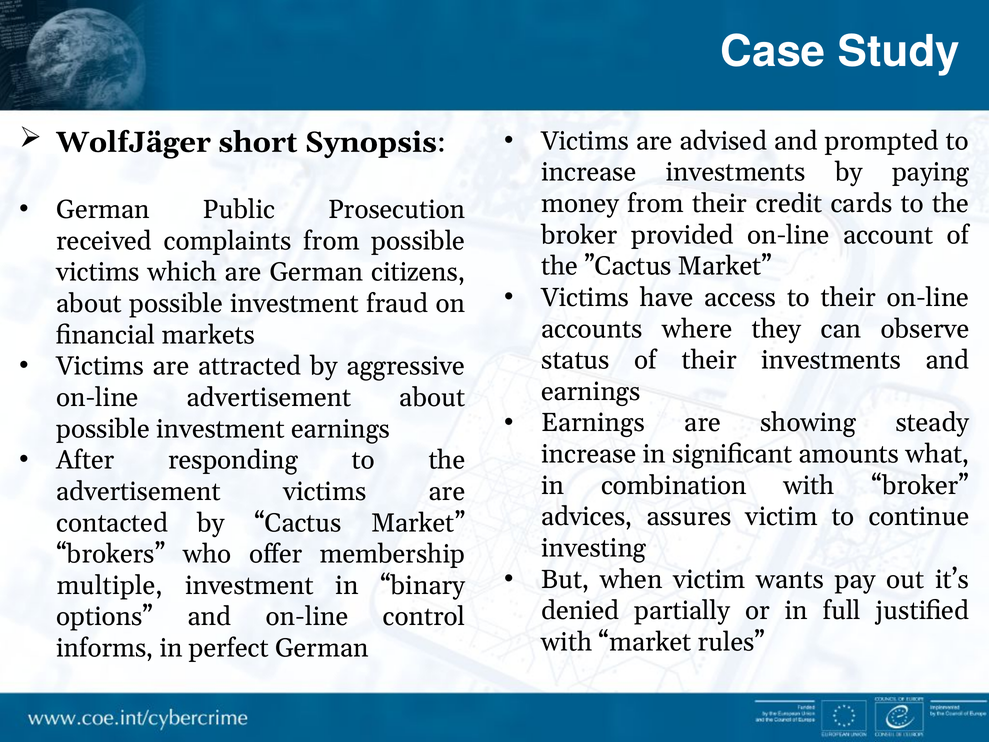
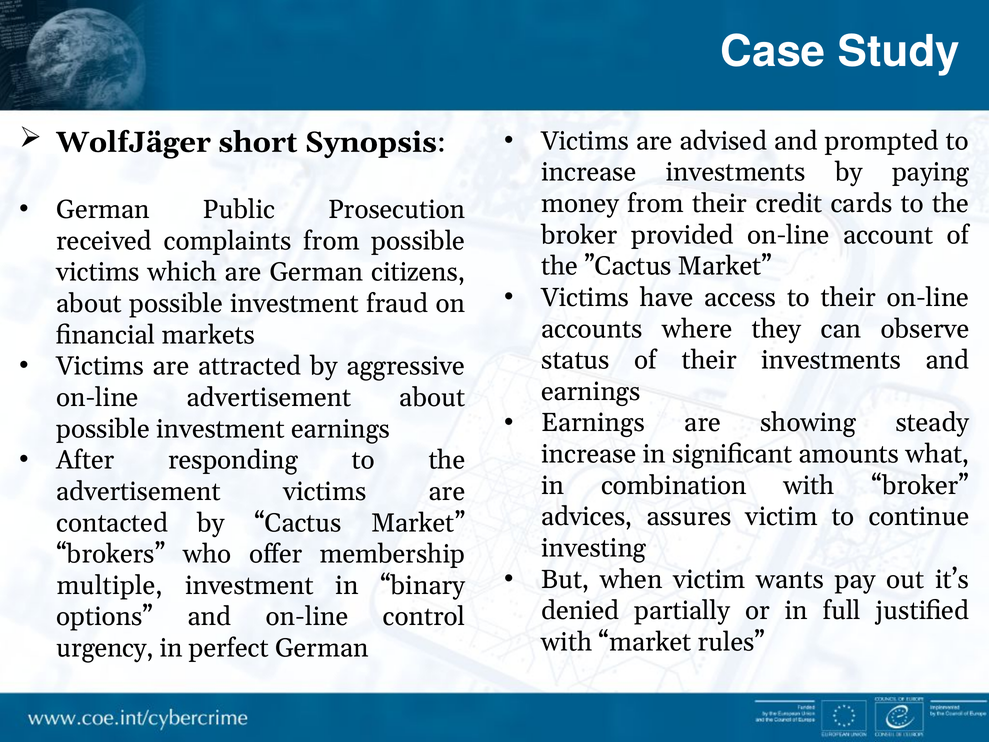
informs: informs -> urgency (105, 648)
